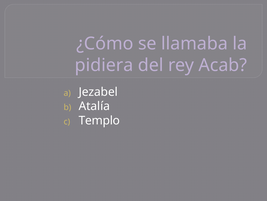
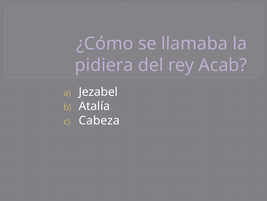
Templo: Templo -> Cabeza (99, 120)
